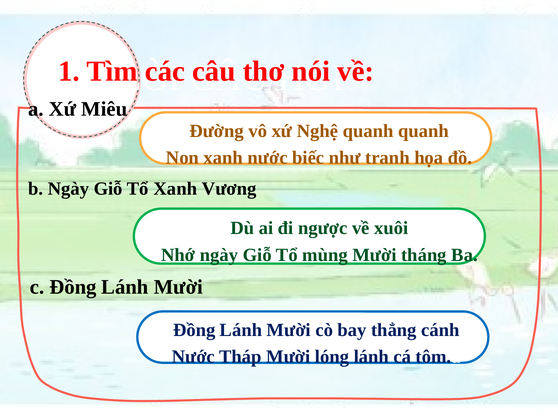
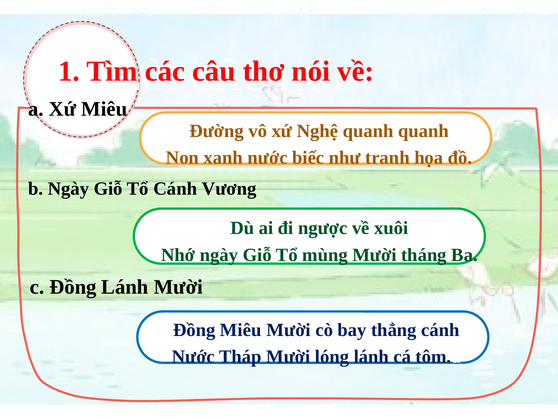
Tổ Xanh: Xanh -> Cánh (175, 188)
Lánh: Lánh -> Miêu (241, 330)
